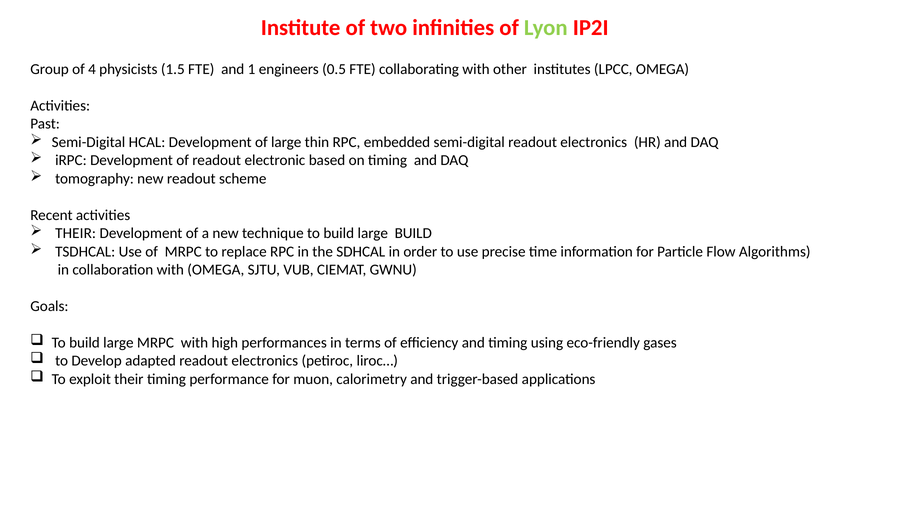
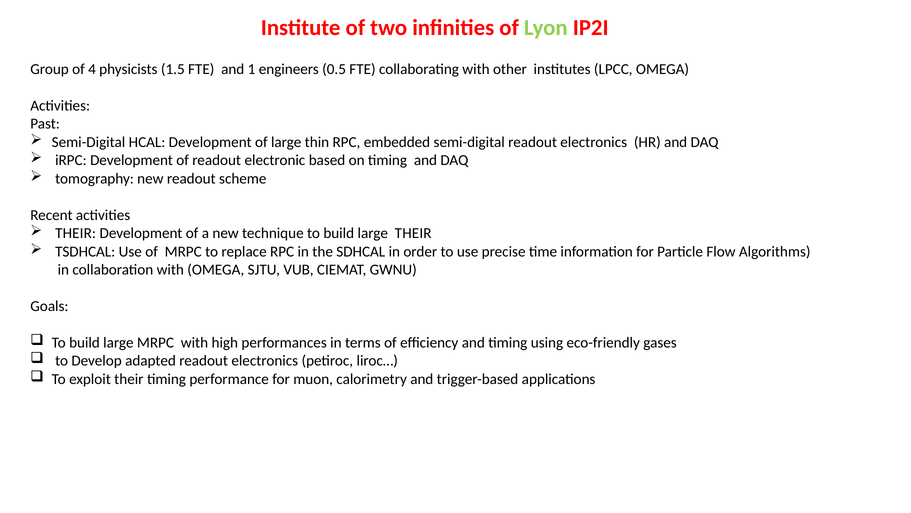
large BUILD: BUILD -> THEIR (413, 233)
